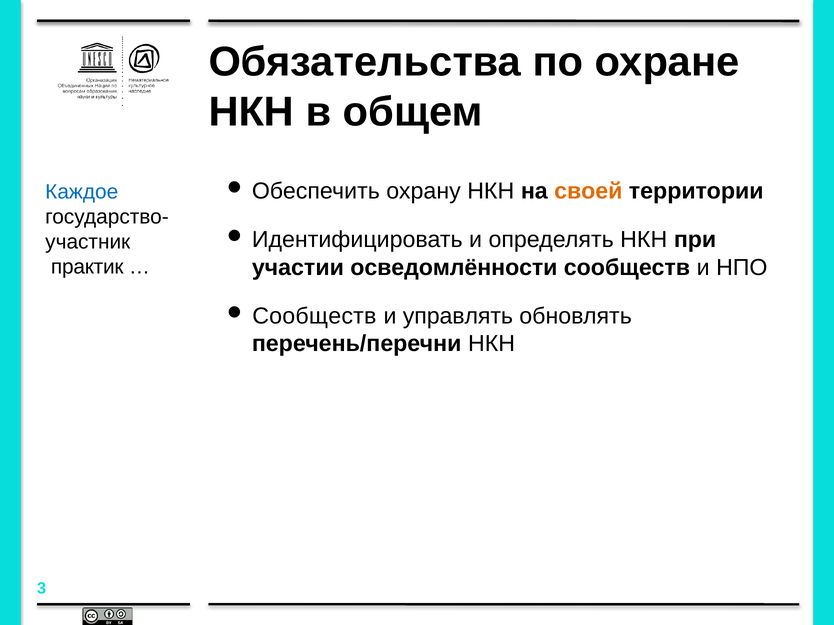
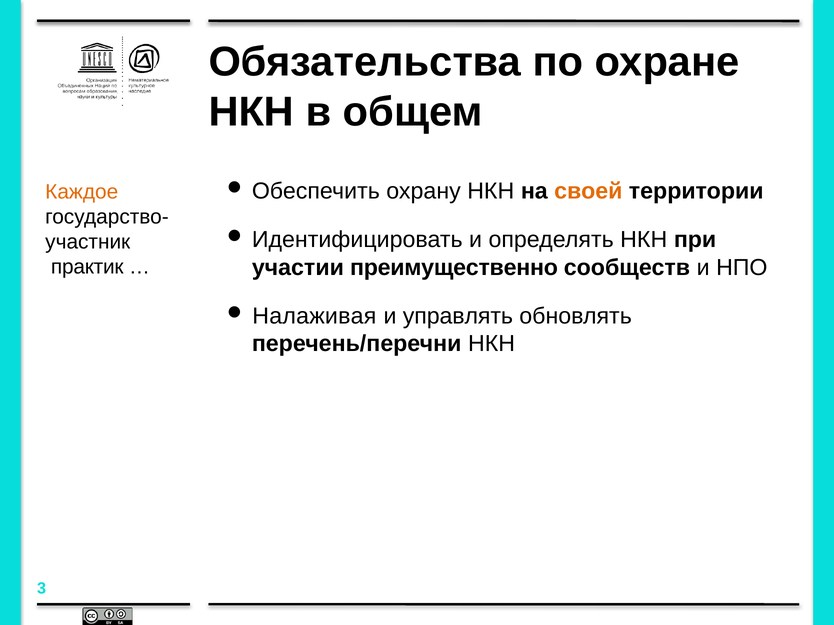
Каждое colour: blue -> orange (82, 192)
осведомлённости: осведомлённости -> преимущественно (454, 268)
Сообществ: Сообществ -> Налаживая (314, 316)
